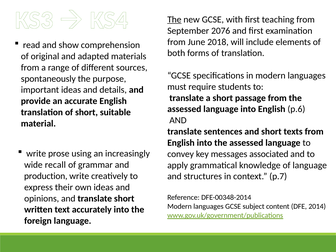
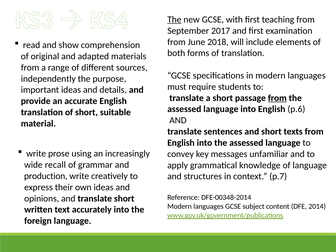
2076: 2076 -> 2017 (221, 31)
spontaneously: spontaneously -> independently (48, 79)
from underline: none -> present (277, 98)
associated: associated -> unfamiliar (269, 154)
